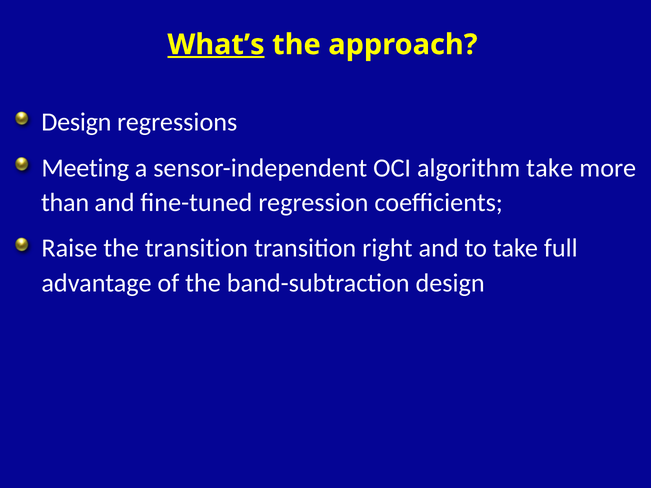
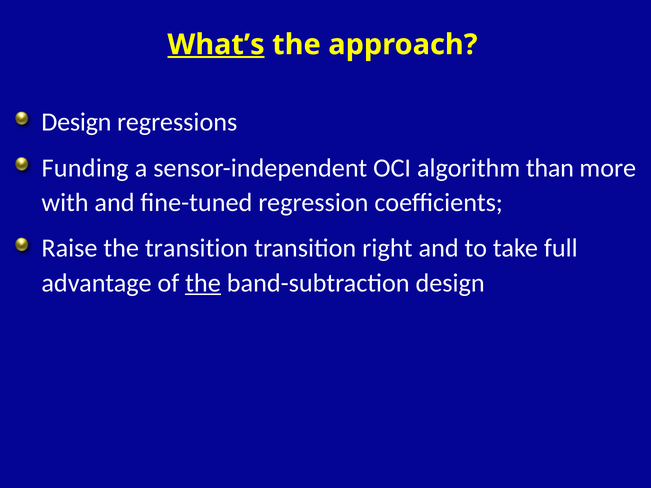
Meeting: Meeting -> Funding (85, 168)
algorithm take: take -> than (550, 168)
than: than -> with (65, 203)
the underline: none -> present (203, 283)
